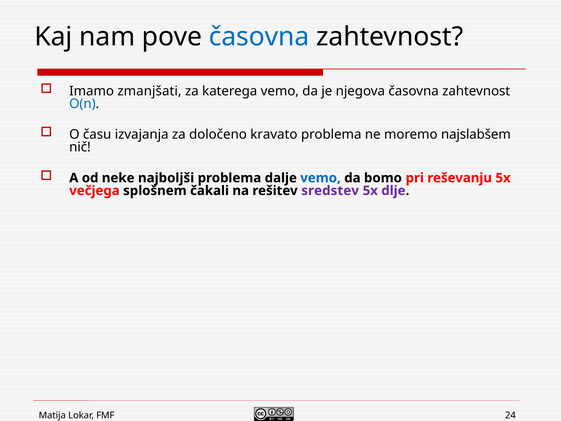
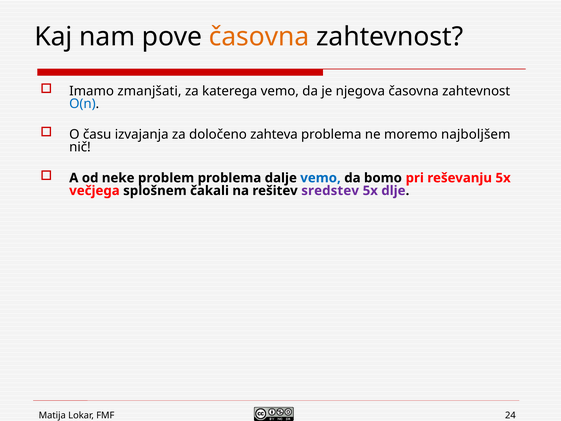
časovna colour: blue -> orange (259, 37)
kravato: kravato -> zahteva (274, 134)
najslabšem: najslabšem -> najboljšem (476, 134)
najboljši: najboljši -> problem (166, 178)
